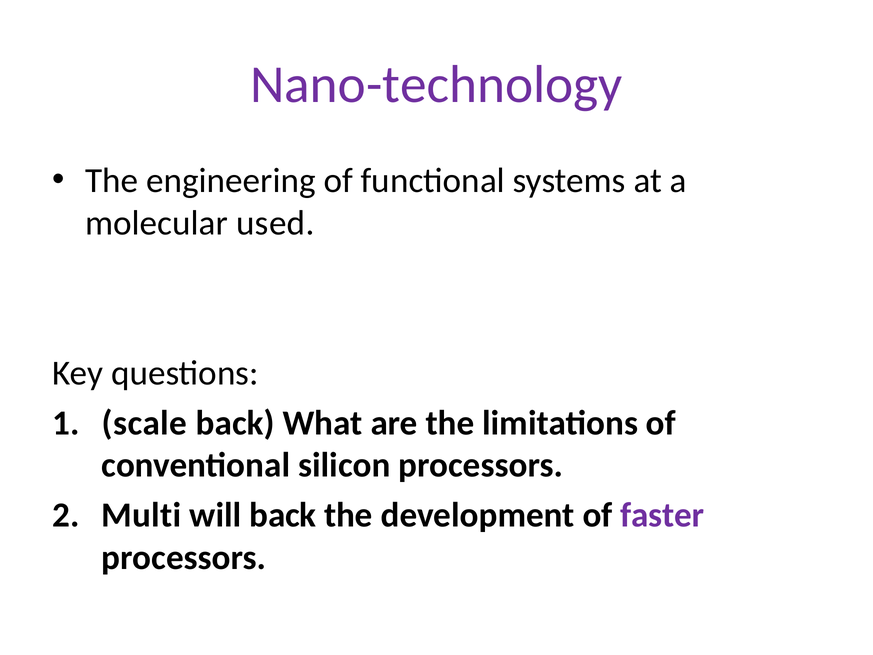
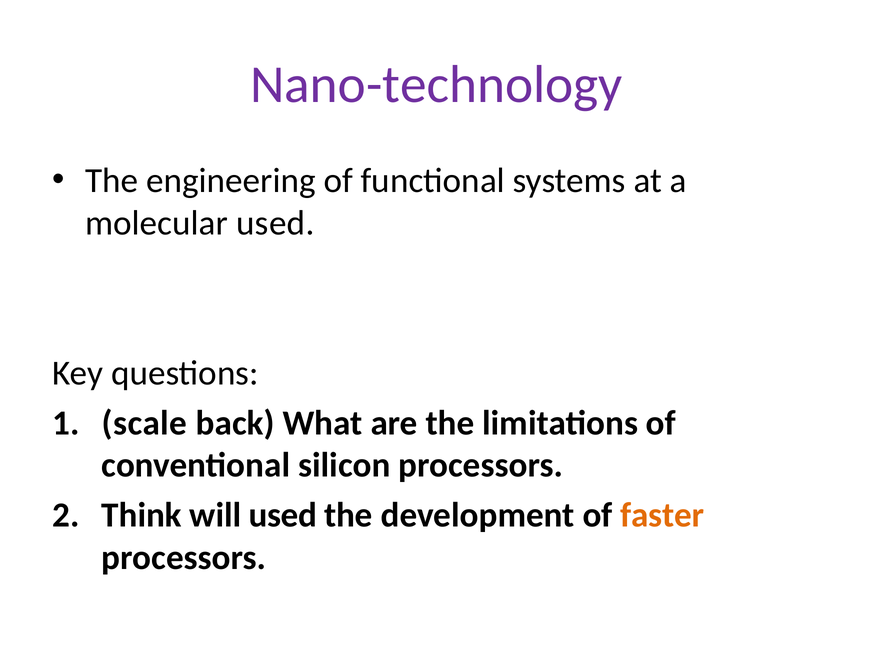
Multi: Multi -> Think (142, 515)
will back: back -> used (283, 515)
faster colour: purple -> orange (662, 515)
